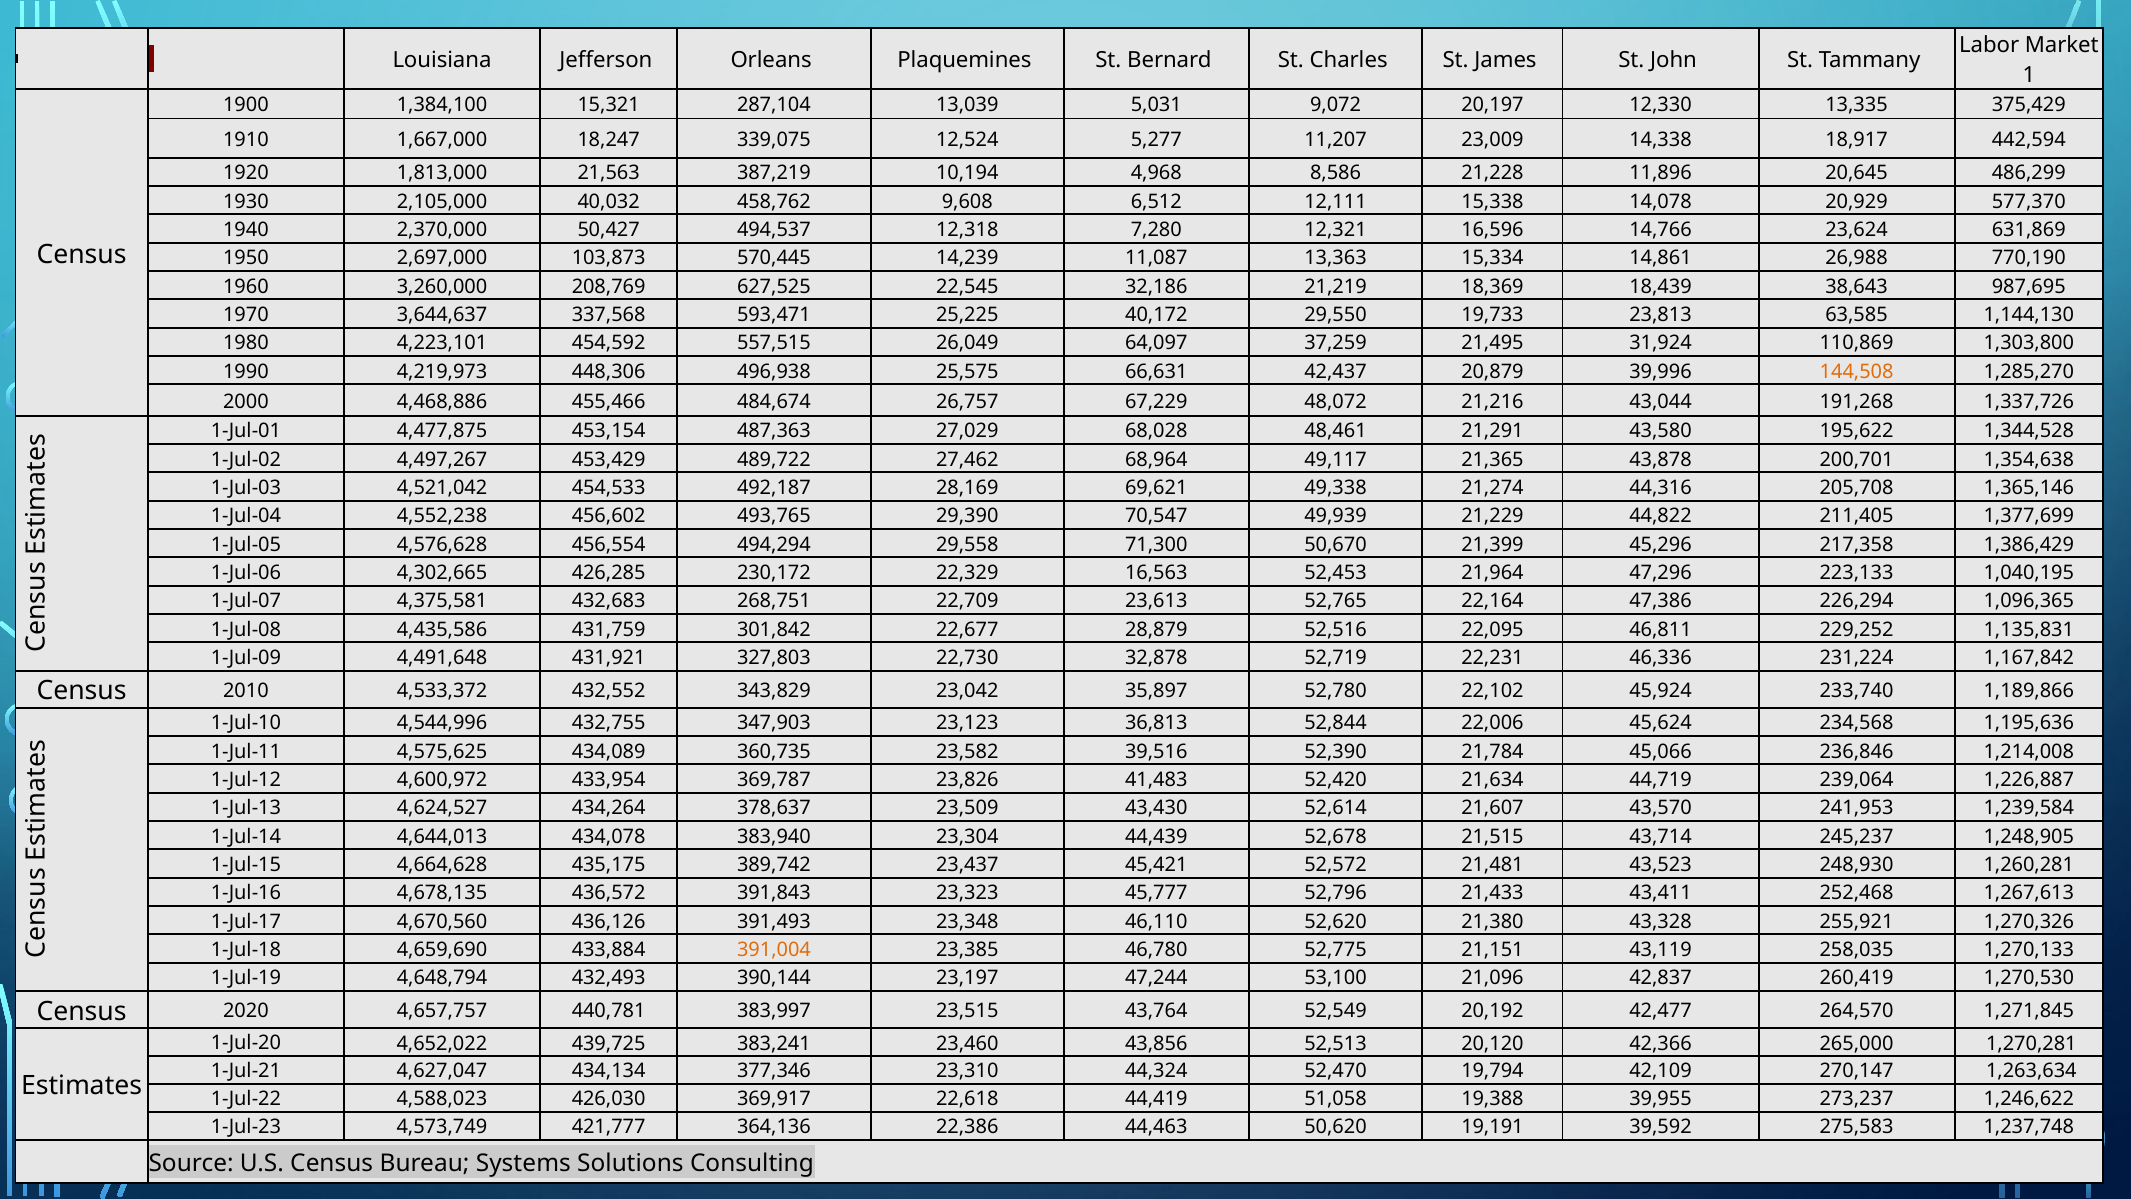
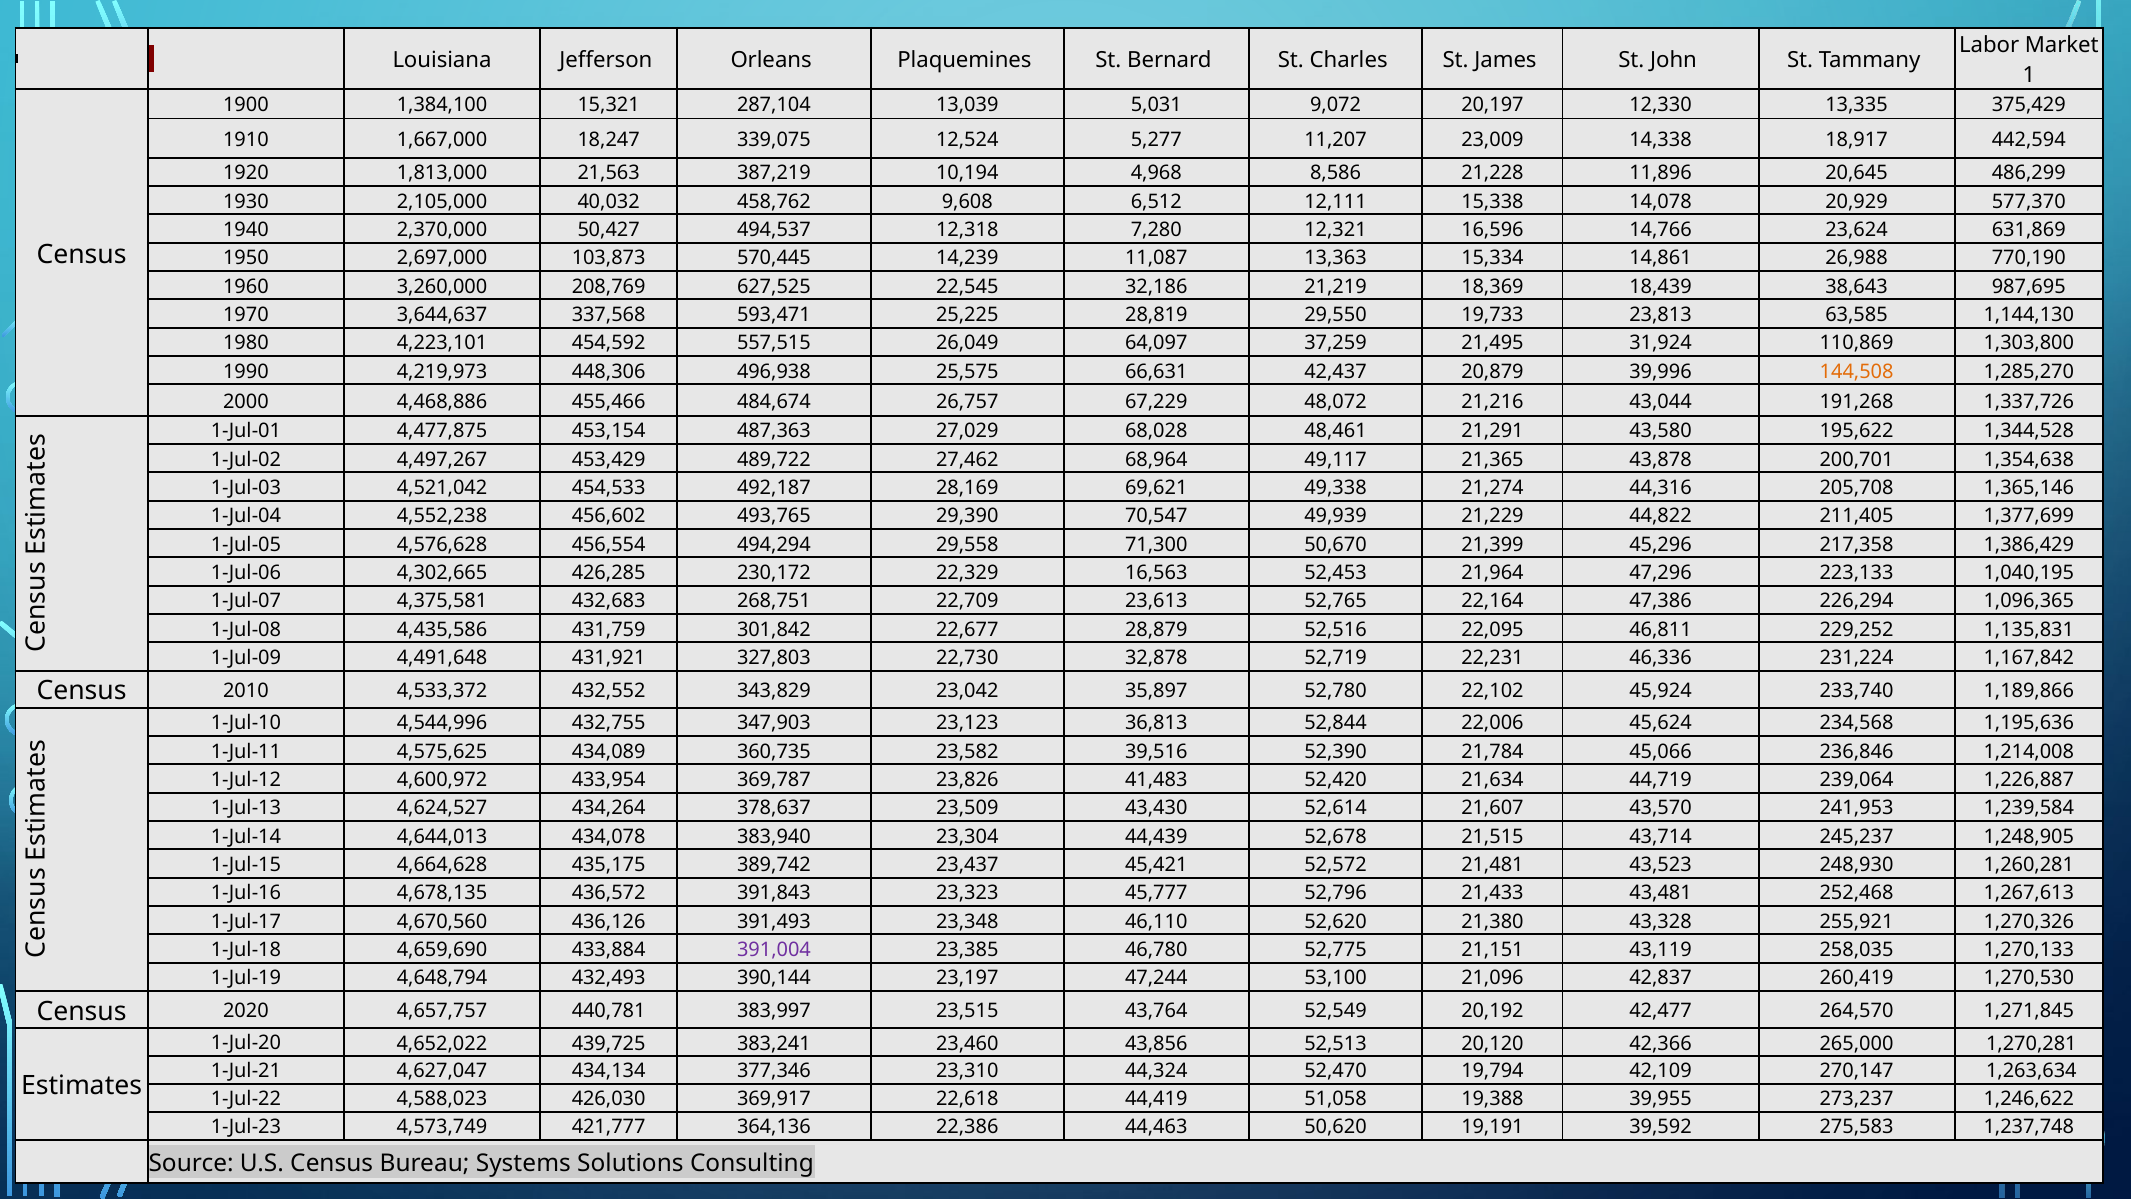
40,172: 40,172 -> 28,819 (1156, 315)
43,411: 43,411 -> 43,481 (1661, 893)
391,004 colour: orange -> purple (774, 950)
